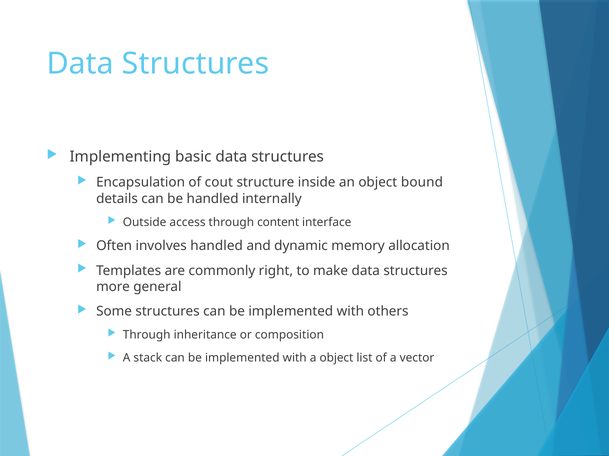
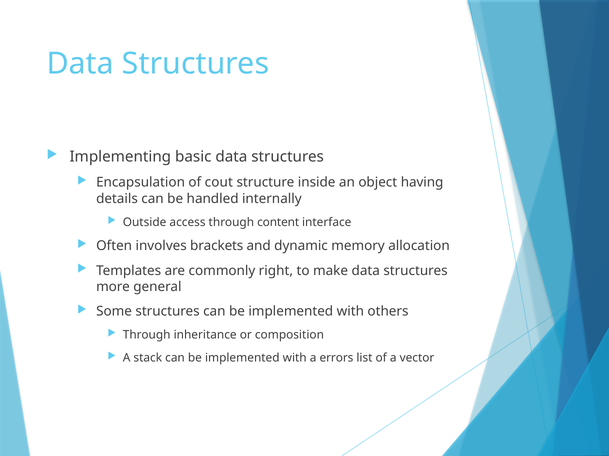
bound: bound -> having (422, 183)
involves handled: handled -> brackets (217, 246)
a object: object -> errors (336, 358)
